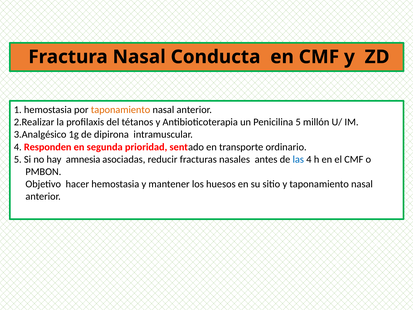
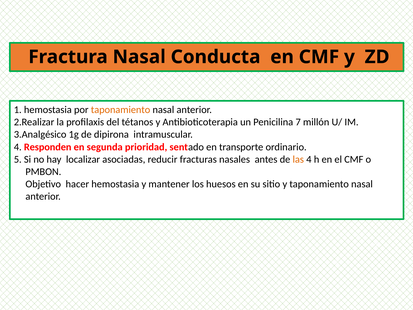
Penicilina 5: 5 -> 7 (298, 122)
amnesia: amnesia -> localizar (83, 159)
las colour: blue -> orange (298, 159)
